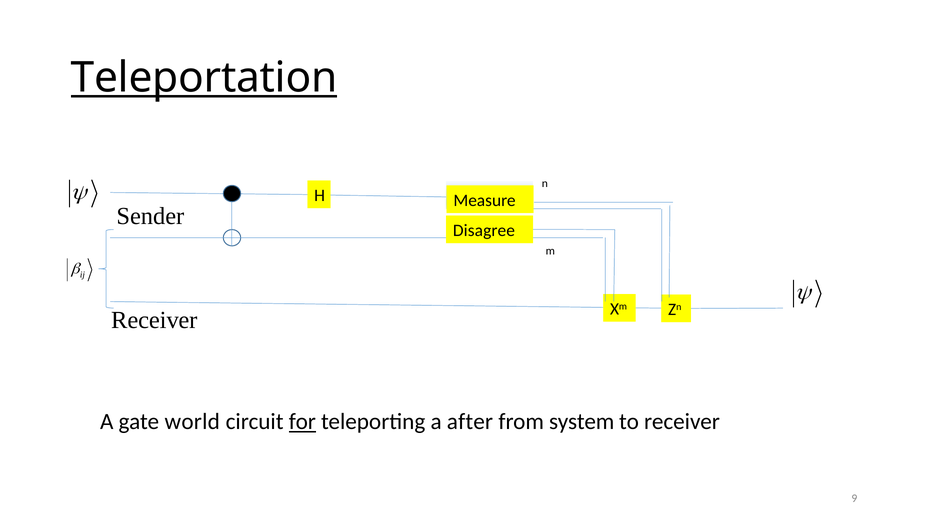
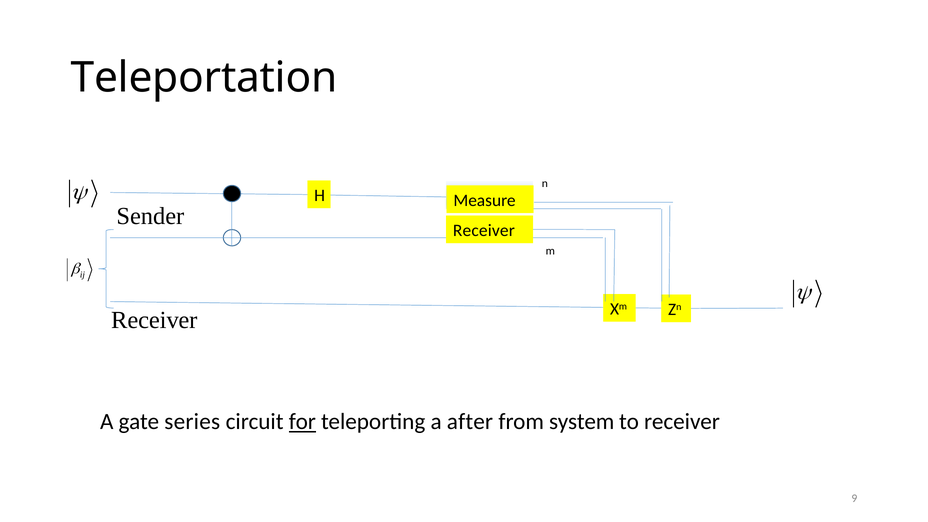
Teleportation underline: present -> none (204, 78)
Disagree: Disagree -> Receiver (484, 231)
world: world -> series (192, 422)
